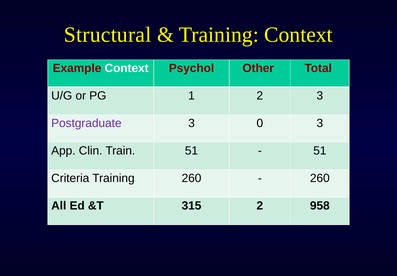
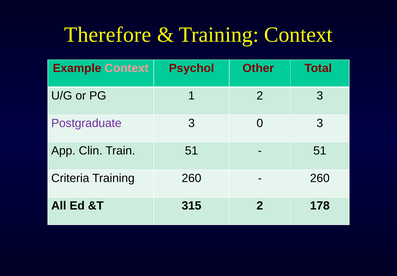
Structural: Structural -> Therefore (108, 35)
Context colour: white -> pink (127, 68)
958: 958 -> 178 (320, 205)
